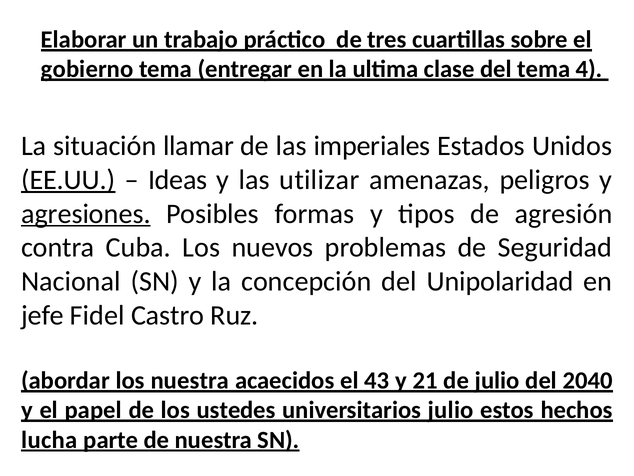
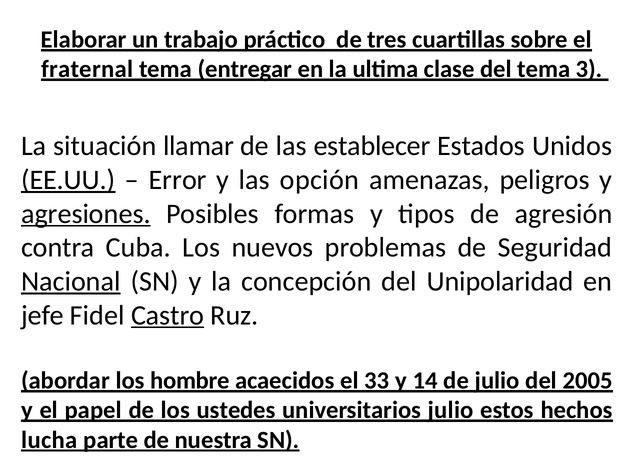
gobierno: gobierno -> fraternal (87, 69)
4: 4 -> 3 (589, 69)
imperiales: imperiales -> establecer (372, 146)
Ideas: Ideas -> Error (178, 180)
utilizar: utilizar -> opción (319, 180)
Nacional underline: none -> present (71, 281)
Castro underline: none -> present (168, 315)
los nuestra: nuestra -> hombre (190, 380)
43: 43 -> 33 (377, 380)
21: 21 -> 14 (425, 380)
2040: 2040 -> 2005 (588, 380)
